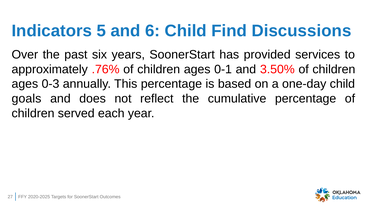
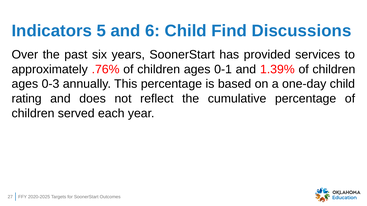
3.50%: 3.50% -> 1.39% (277, 69)
goals: goals -> rating (27, 99)
